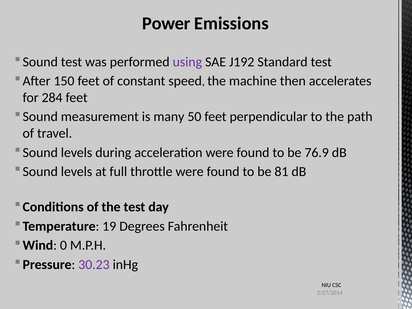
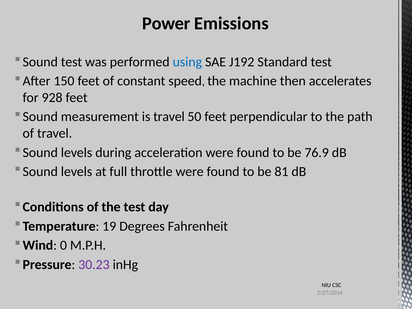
using colour: purple -> blue (187, 62)
284: 284 -> 928 (52, 98)
is many: many -> travel (169, 117)
